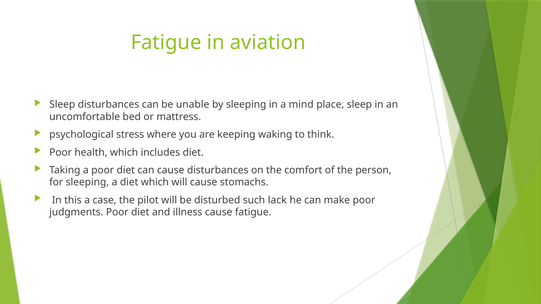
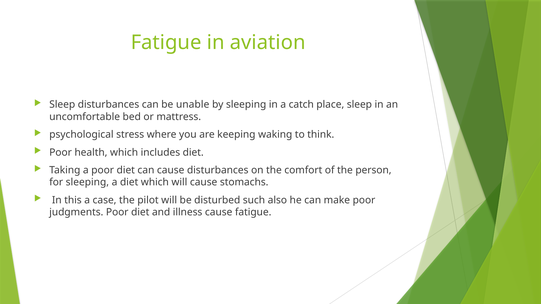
mind: mind -> catch (301, 105)
lack: lack -> also (277, 200)
